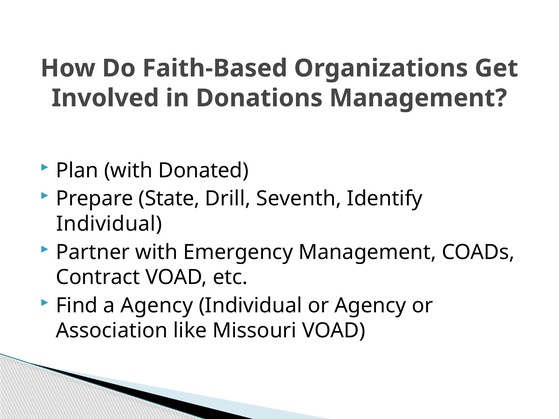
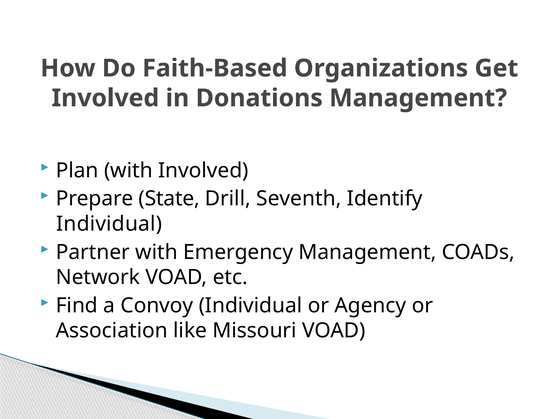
with Donated: Donated -> Involved (203, 171)
Contract: Contract -> Network (98, 277)
a Agency: Agency -> Convoy (157, 306)
